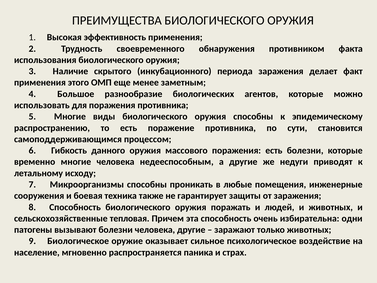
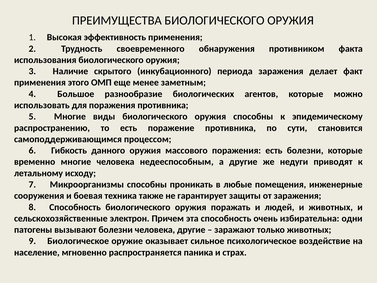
тепловая: тепловая -> электрон (130, 218)
